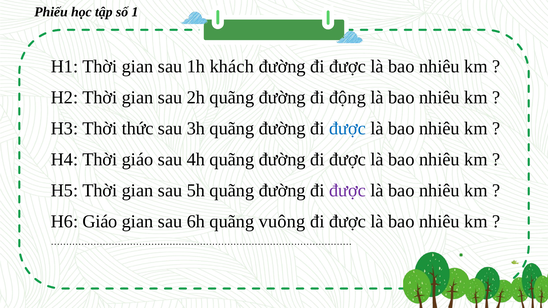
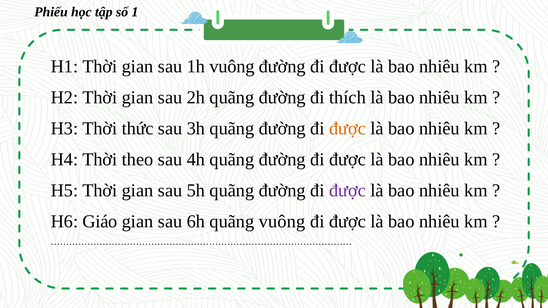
1h khách: khách -> vuông (232, 66)
động: động -> thích (347, 97)
được colour: blue -> orange (347, 129)
Thời giáo: giáo -> theo (138, 160)
